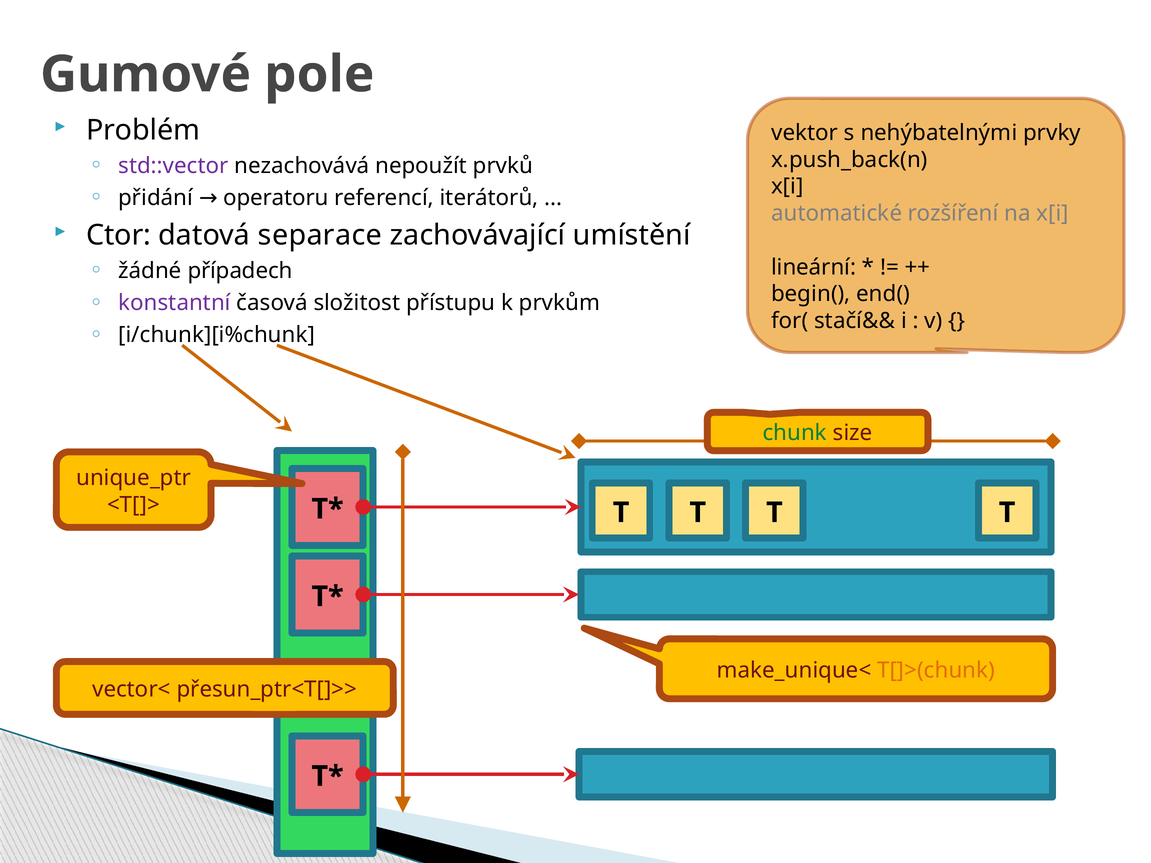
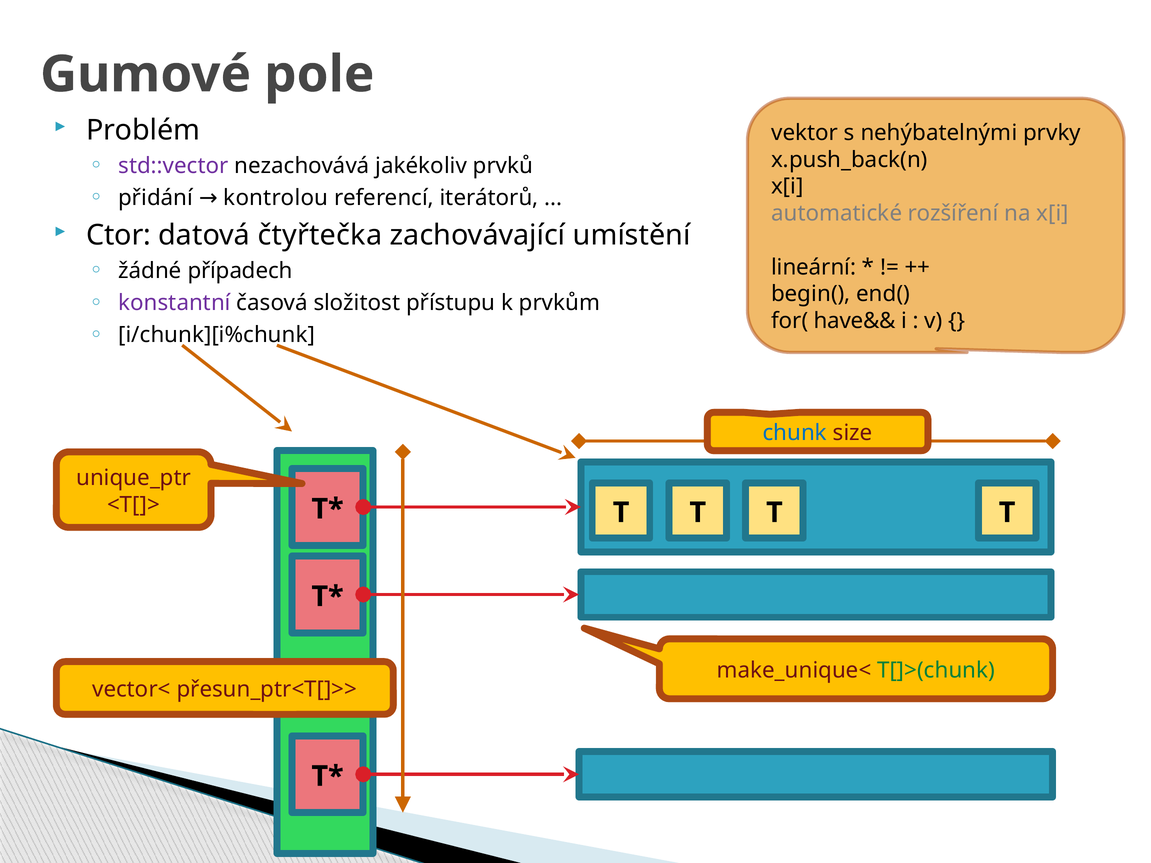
nepoužít: nepoužít -> jakékoliv (421, 166)
operatoru: operatoru -> kontrolou (276, 198)
separace: separace -> čtyřtečka (320, 235)
stačí&&: stačí&& -> have&& (855, 321)
chunk colour: green -> blue (795, 433)
T[]>(chunk colour: orange -> green (936, 671)
